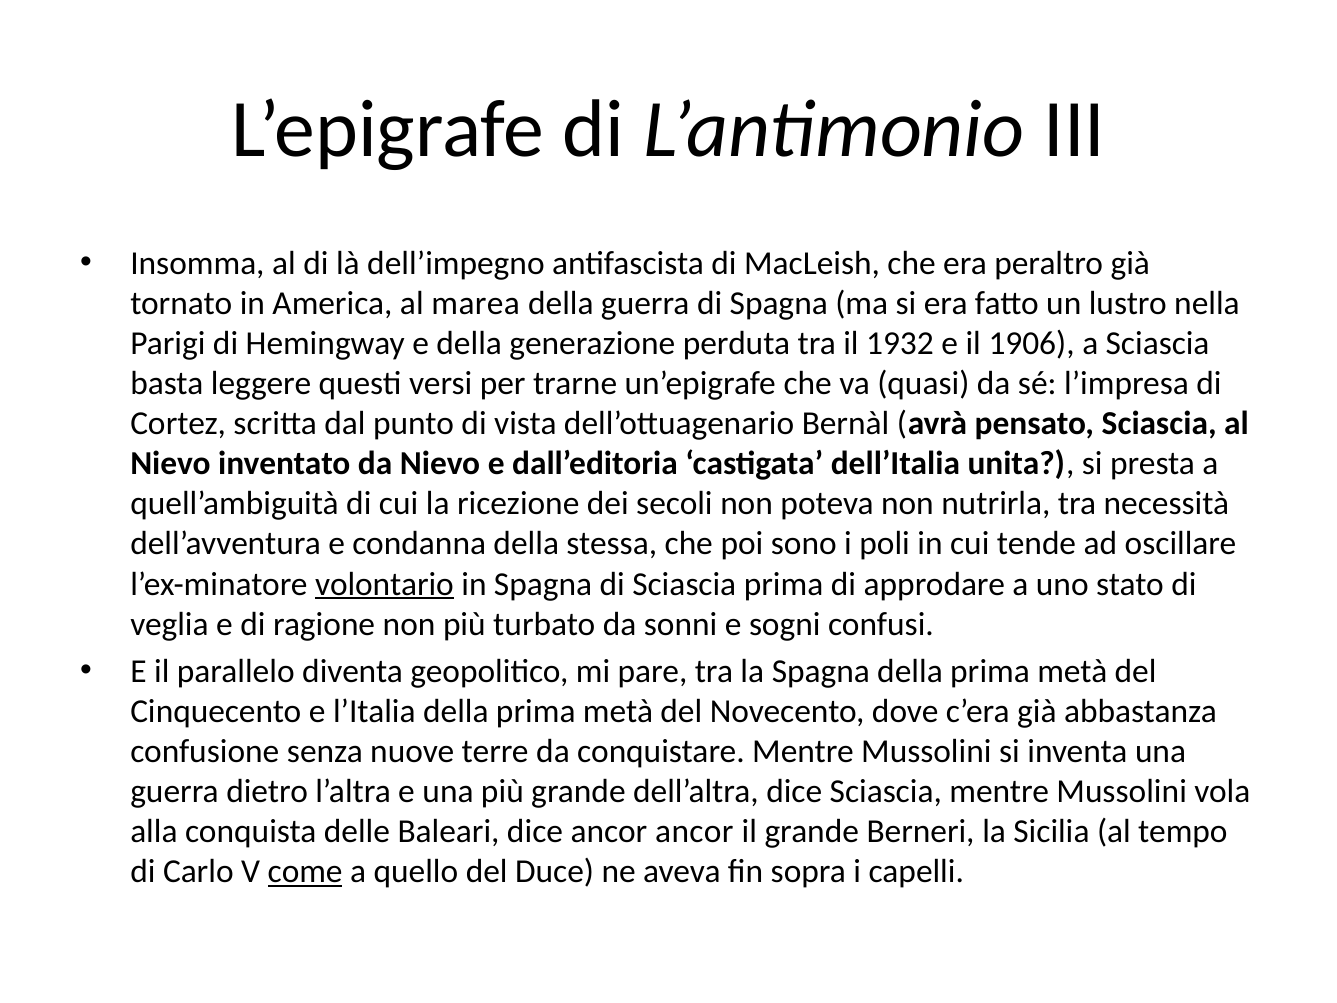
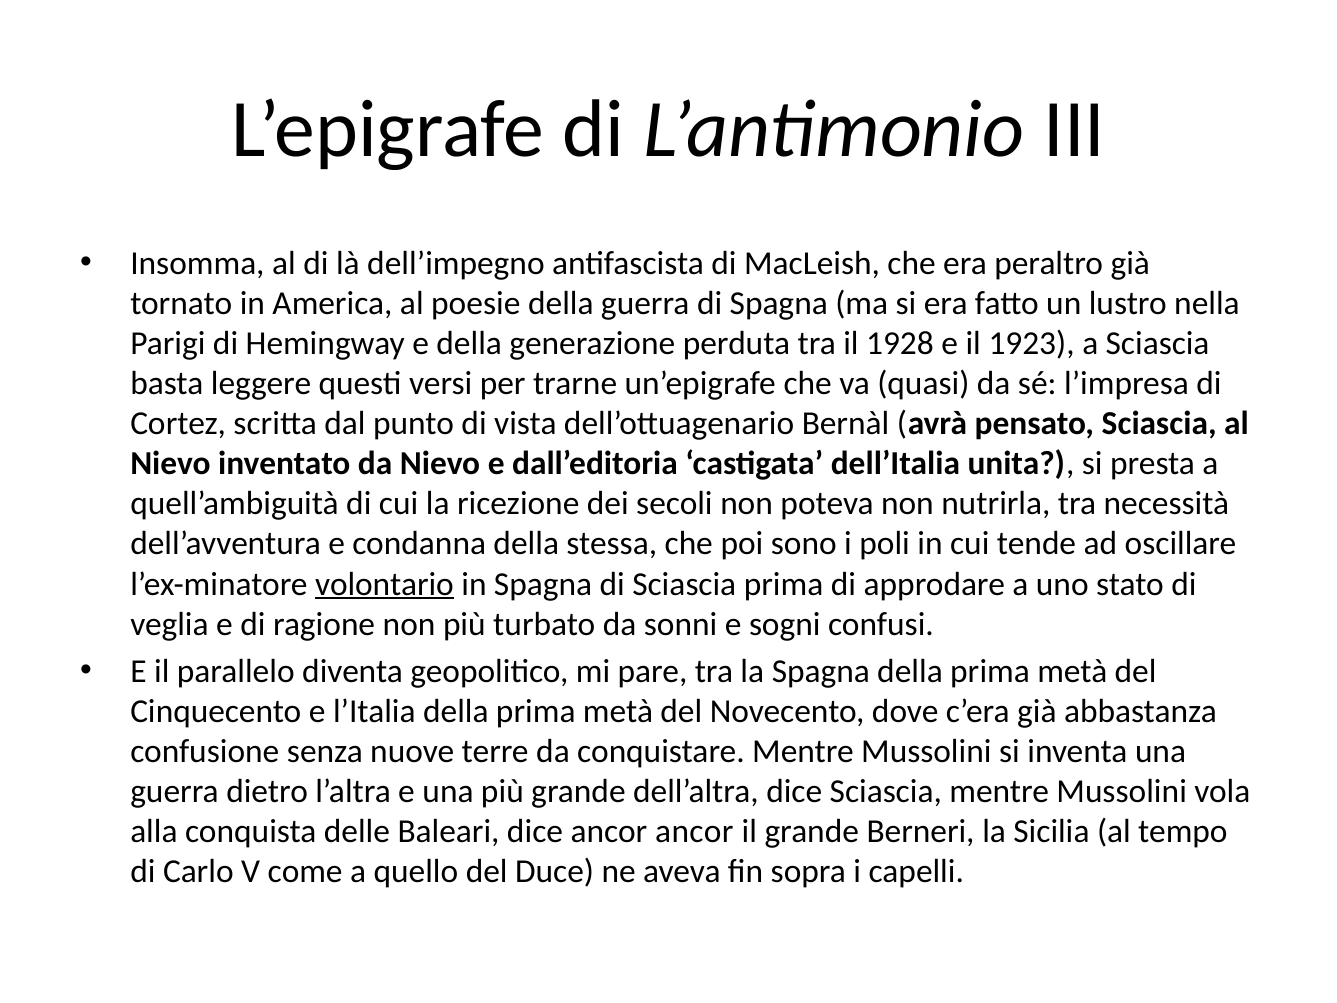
marea: marea -> poesie (476, 303)
1932: 1932 -> 1928 (900, 343)
1906: 1906 -> 1923 (1032, 343)
come underline: present -> none (305, 871)
